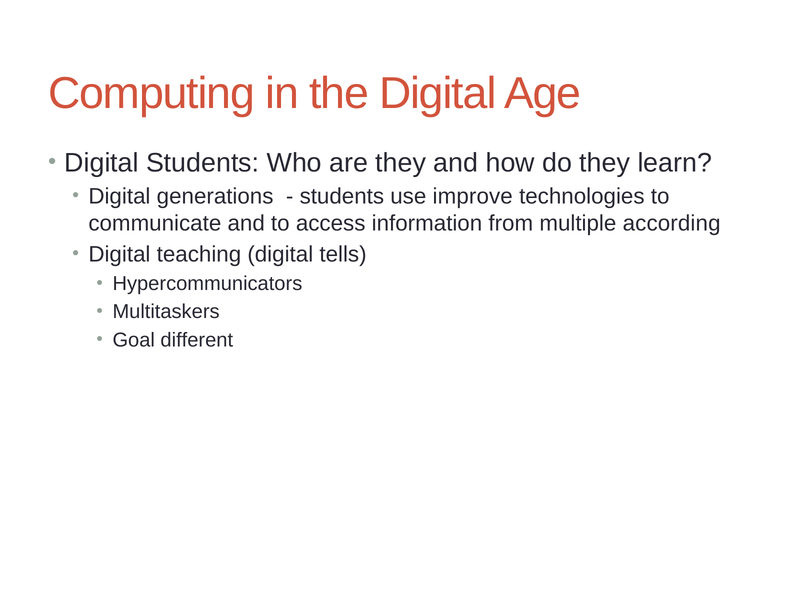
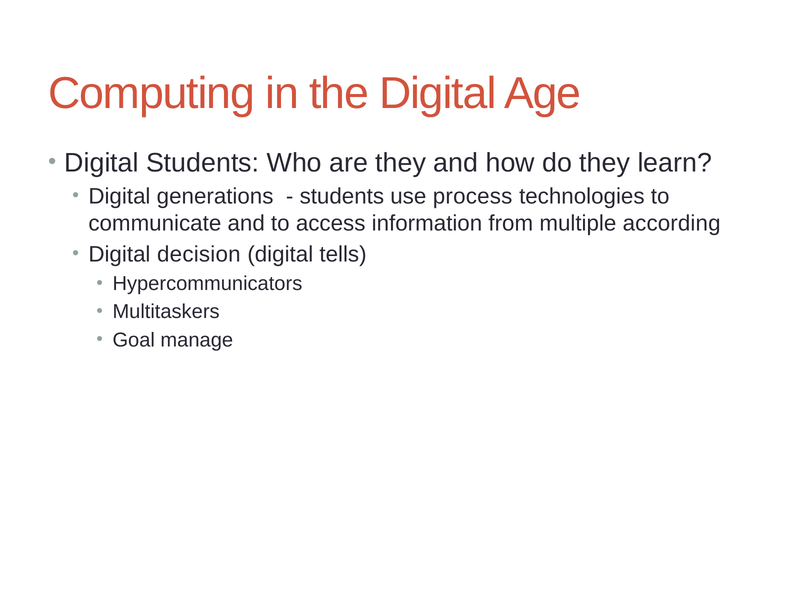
improve: improve -> process (473, 196)
teaching: teaching -> decision (199, 254)
different: different -> manage (197, 340)
